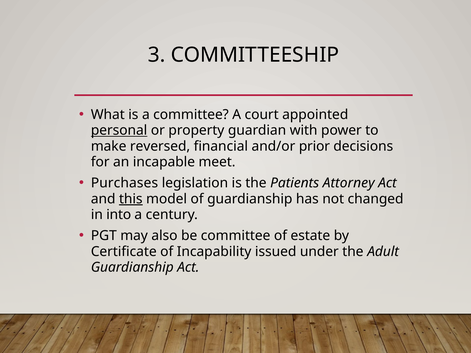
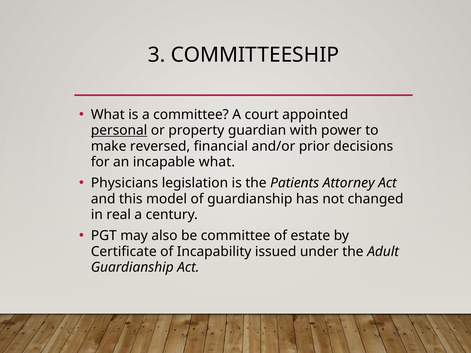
incapable meet: meet -> what (217, 162)
Purchases: Purchases -> Physicians (125, 183)
this underline: present -> none (131, 199)
into: into -> real (119, 215)
